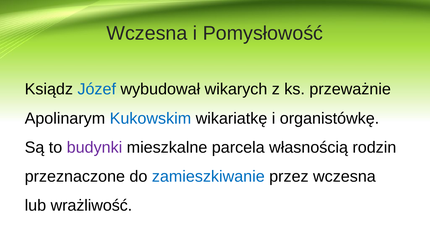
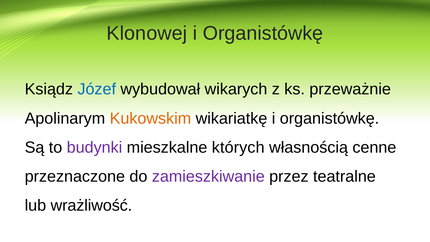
Wczesna: Wczesna -> Klonowej (147, 33)
Pomysłowość: Pomysłowość -> Organistówkę (263, 33)
Kukowskim colour: blue -> orange (150, 118)
parcela: parcela -> których (238, 147)
rodzin: rodzin -> cenne (374, 147)
zamieszkiwanie colour: blue -> purple (208, 176)
przez wczesna: wczesna -> teatralne (344, 176)
